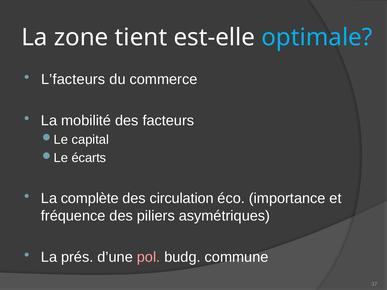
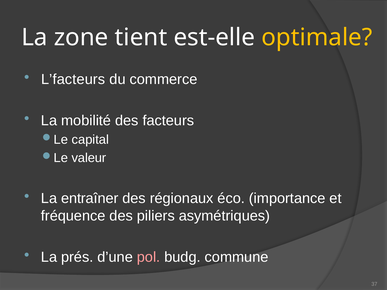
optimale colour: light blue -> yellow (317, 37)
écarts: écarts -> valeur (89, 158)
complète: complète -> entraîner (90, 199)
circulation: circulation -> régionaux (182, 199)
